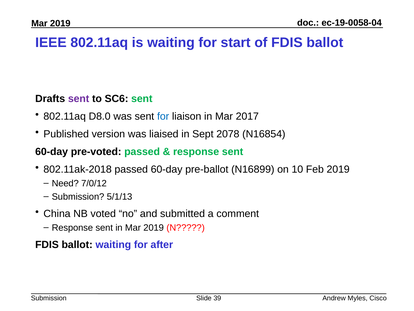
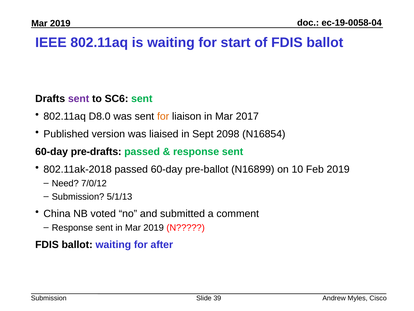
for colour: blue -> orange (163, 116)
2078: 2078 -> 2098 (228, 134)
pre-voted: pre-voted -> pre-drafts (96, 152)
